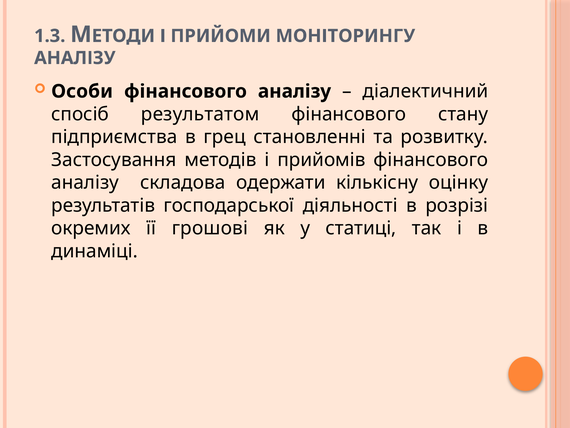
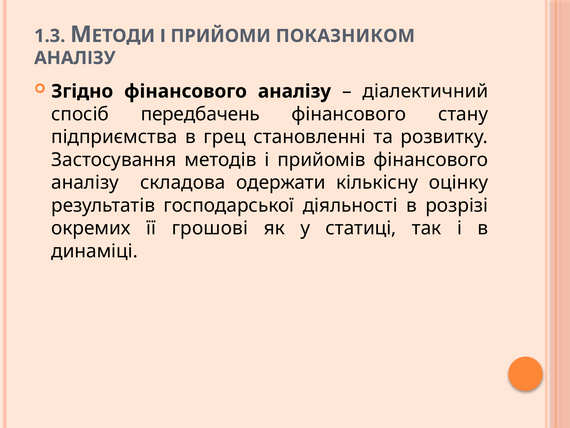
МОНІТОРИНГУ: МОНІТОРИНГУ -> ПОКАЗНИКОМ (345, 36)
Особи: Особи -> Згідно (82, 91)
результатом: результатом -> передбачень (200, 114)
